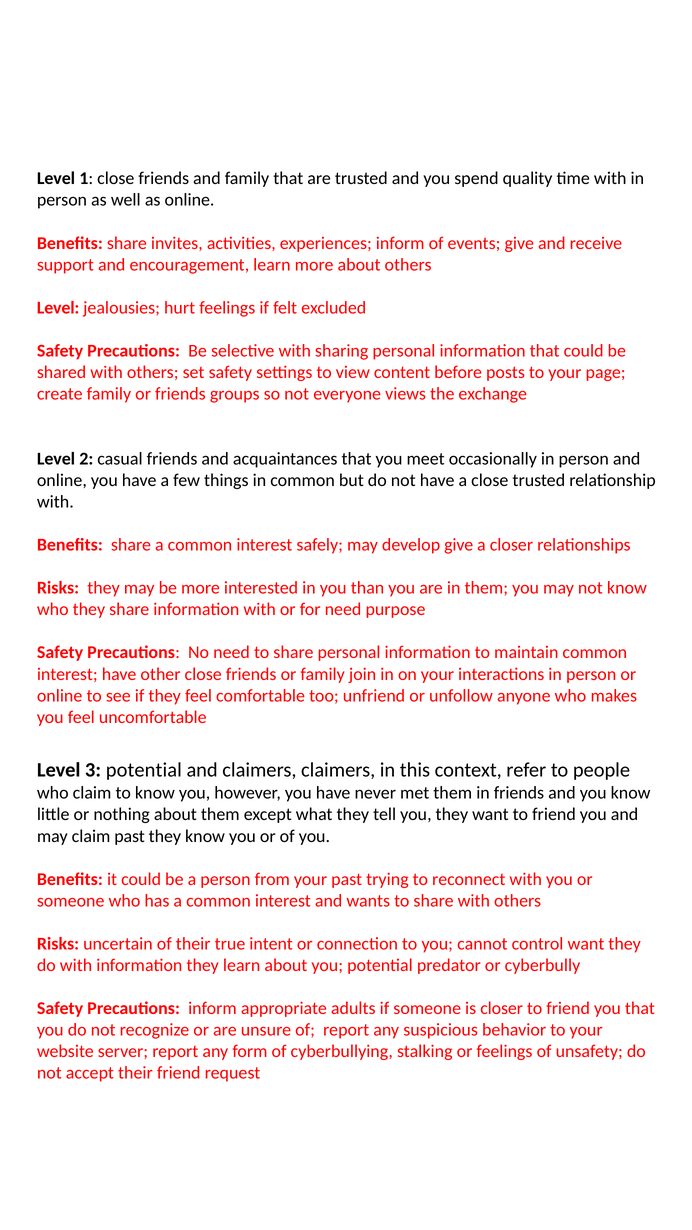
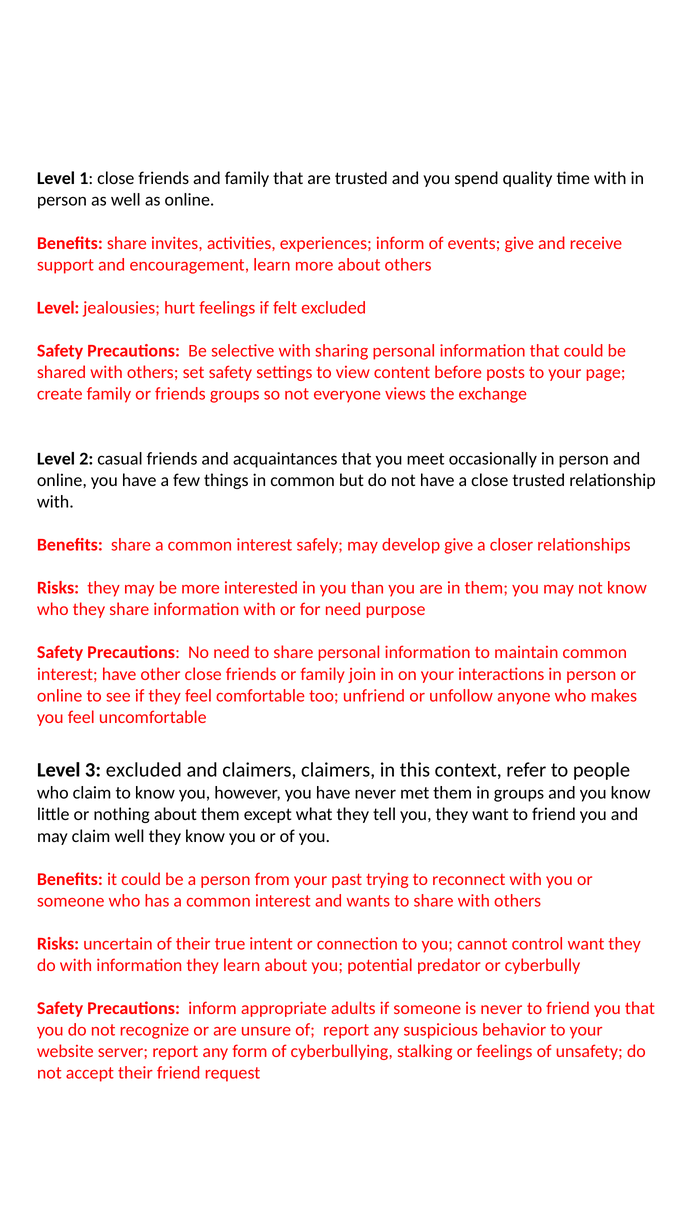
3 potential: potential -> excluded (144, 770)
in friends: friends -> groups (519, 793)
claim past: past -> well (130, 836)
is closer: closer -> never (501, 1009)
